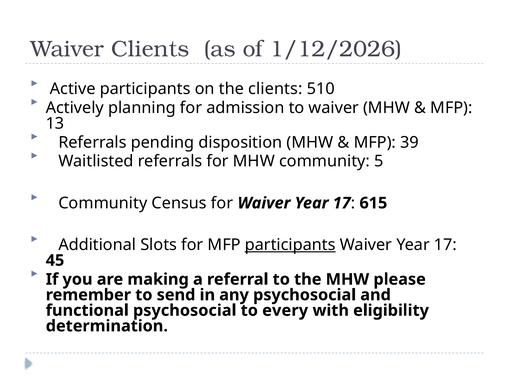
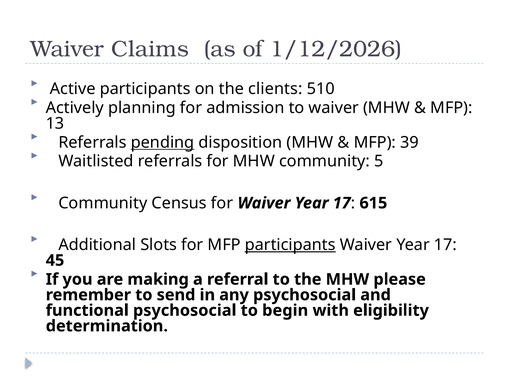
Waiver Clients: Clients -> Claims (150, 49)
pending underline: none -> present (163, 143)
every: every -> begin (285, 311)
